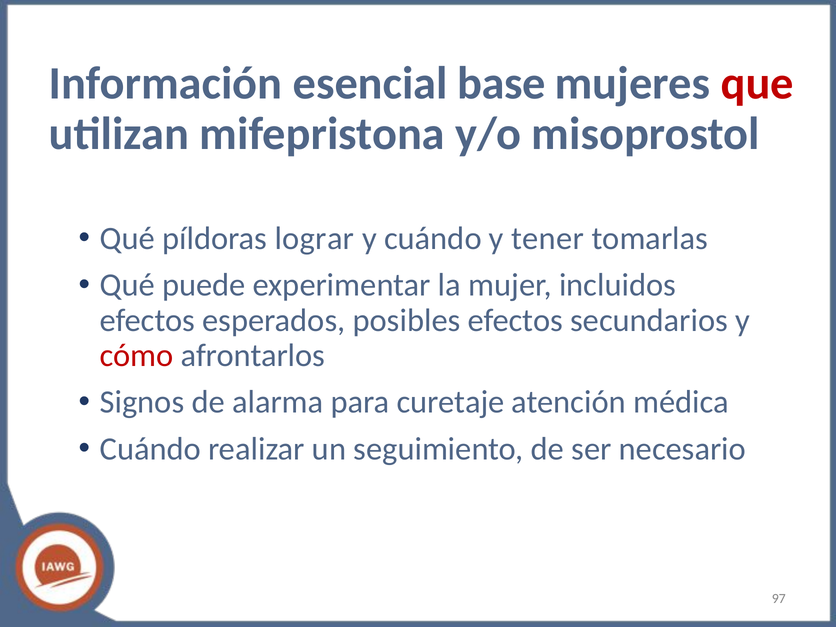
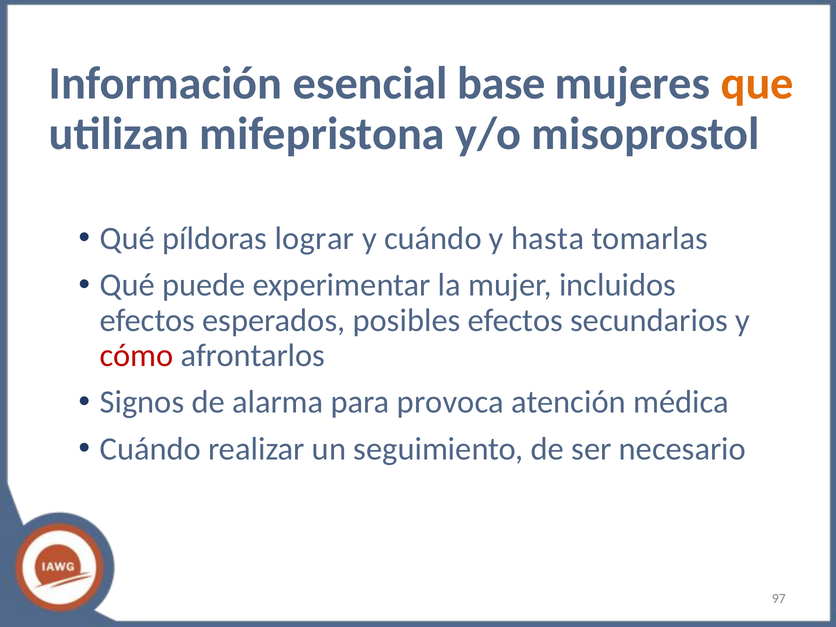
que colour: red -> orange (757, 84)
tener: tener -> hasta (548, 239)
curetaje: curetaje -> provoca (450, 402)
